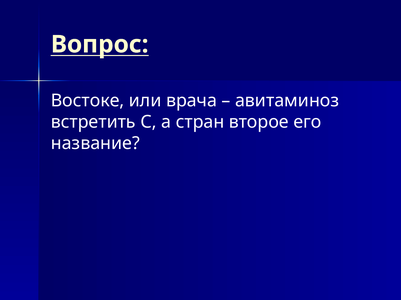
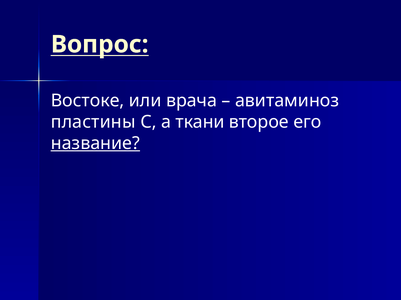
встретить: встретить -> пластины (93, 122)
стран: стран -> ткани (200, 122)
название underline: none -> present (95, 144)
